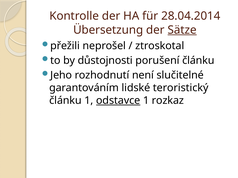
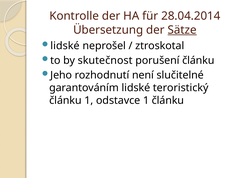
přežili: přežili -> lidské (65, 46)
důstojnosti: důstojnosti -> skutečnost (105, 61)
odstavce underline: present -> none (118, 101)
1 rozkaz: rozkaz -> článku (168, 101)
